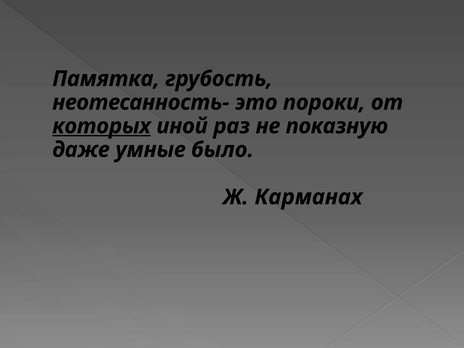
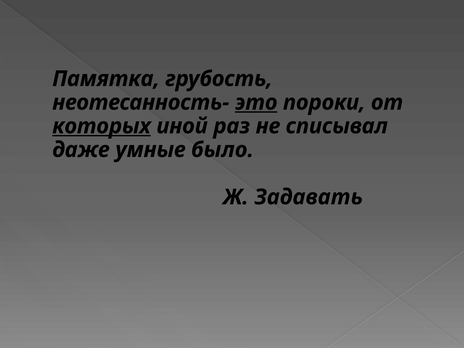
это underline: none -> present (256, 102)
показную: показную -> списывал (337, 126)
Карманах: Карманах -> Задавать (309, 197)
